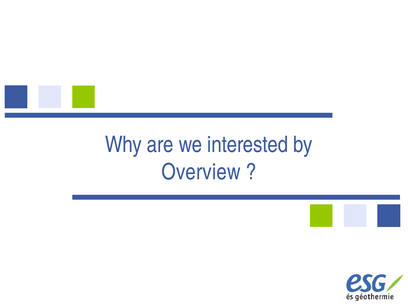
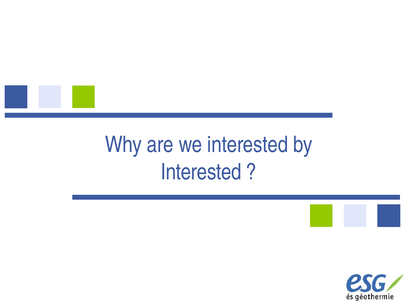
Overview: Overview -> Interested (201, 172)
